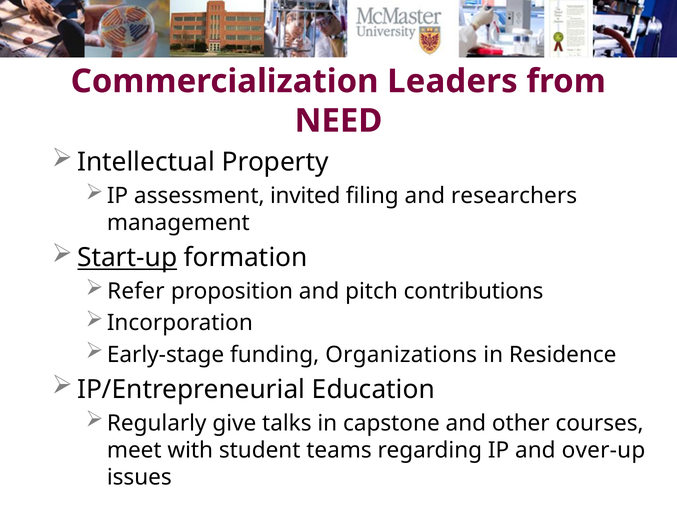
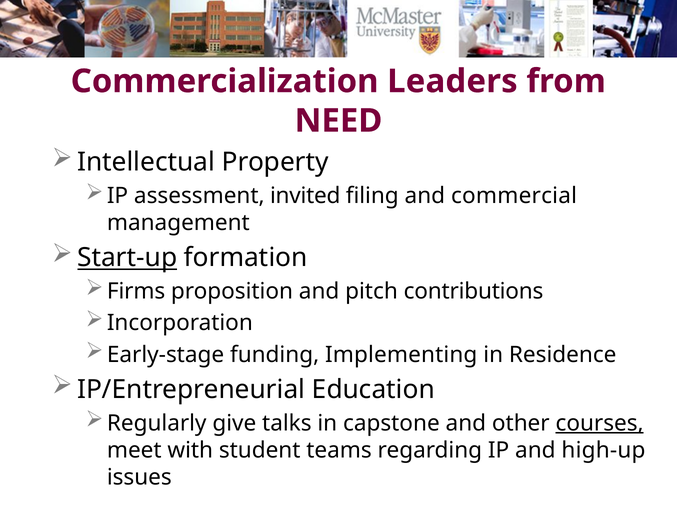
researchers: researchers -> commercial (514, 196)
Refer: Refer -> Firms (136, 291)
Organizations: Organizations -> Implementing (401, 354)
courses underline: none -> present (600, 423)
over-up: over-up -> high-up (603, 450)
